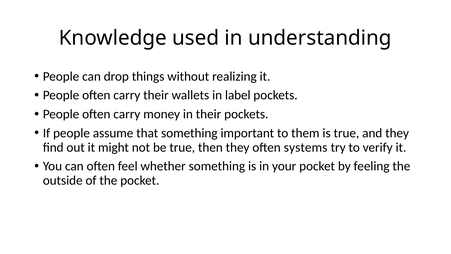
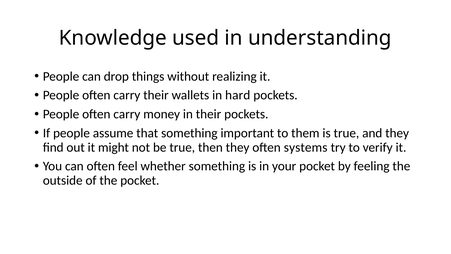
label: label -> hard (238, 95)
